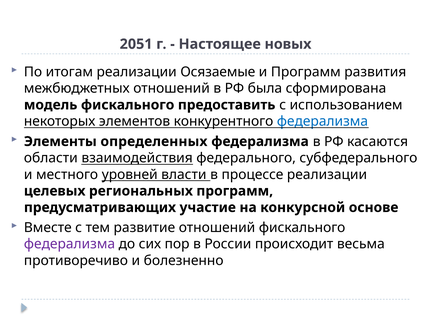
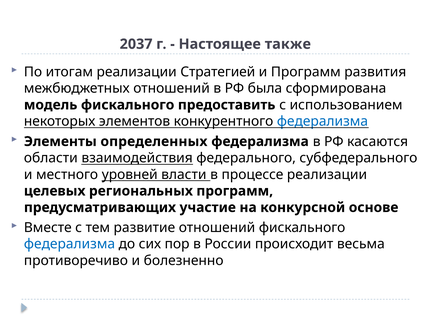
2051: 2051 -> 2037 (136, 44)
новых: новых -> также (288, 44)
Осязаемые: Осязаемые -> Стратегией (218, 72)
федерализма colour: purple -> blue (69, 244)
